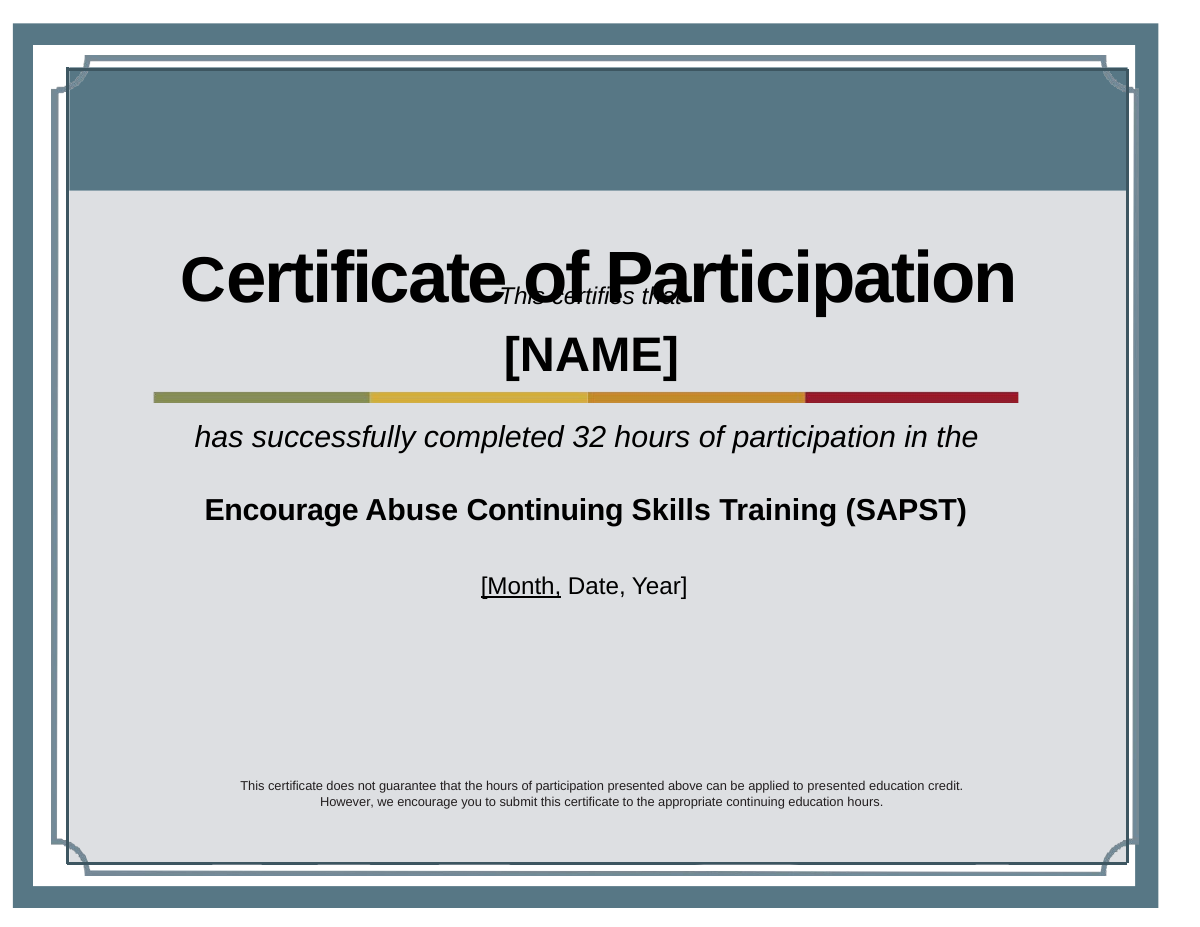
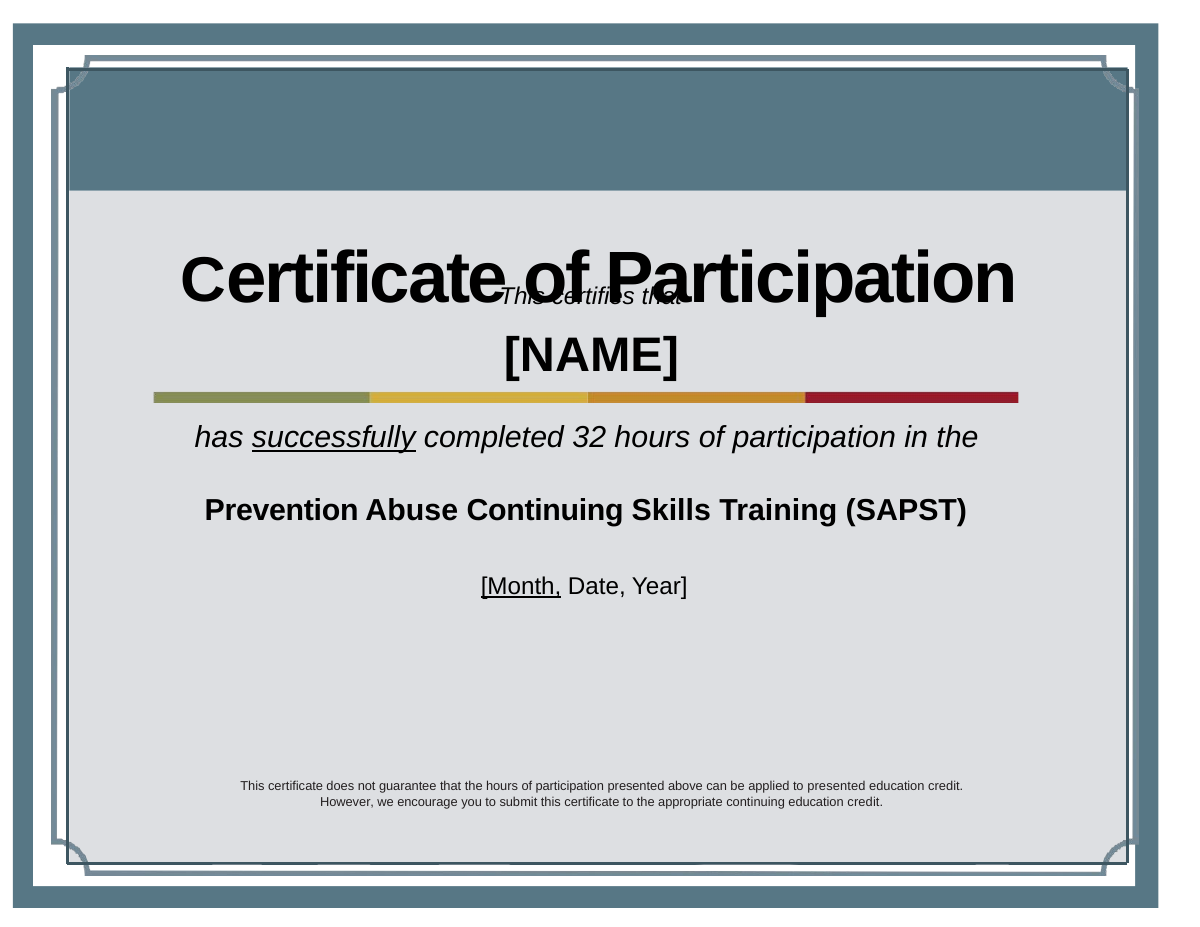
successfully underline: none -> present (334, 438)
Encourage: Encourage -> Prevention (282, 511)
continuing education hours: hours -> credit (865, 802)
